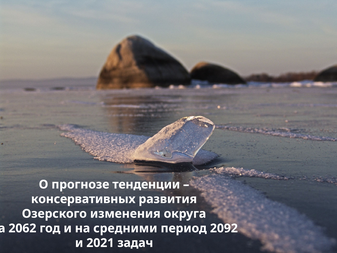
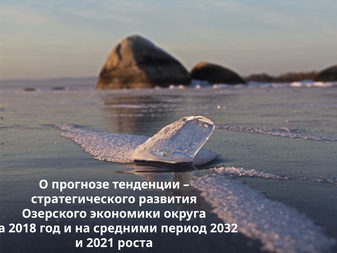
консервативных: консервативных -> стратегического (83, 199)
изменения: изменения -> экономики (125, 213)
2062: 2062 -> 2018 (22, 228)
2092: 2092 -> 2032 (224, 228)
задач: задач -> роста (135, 243)
